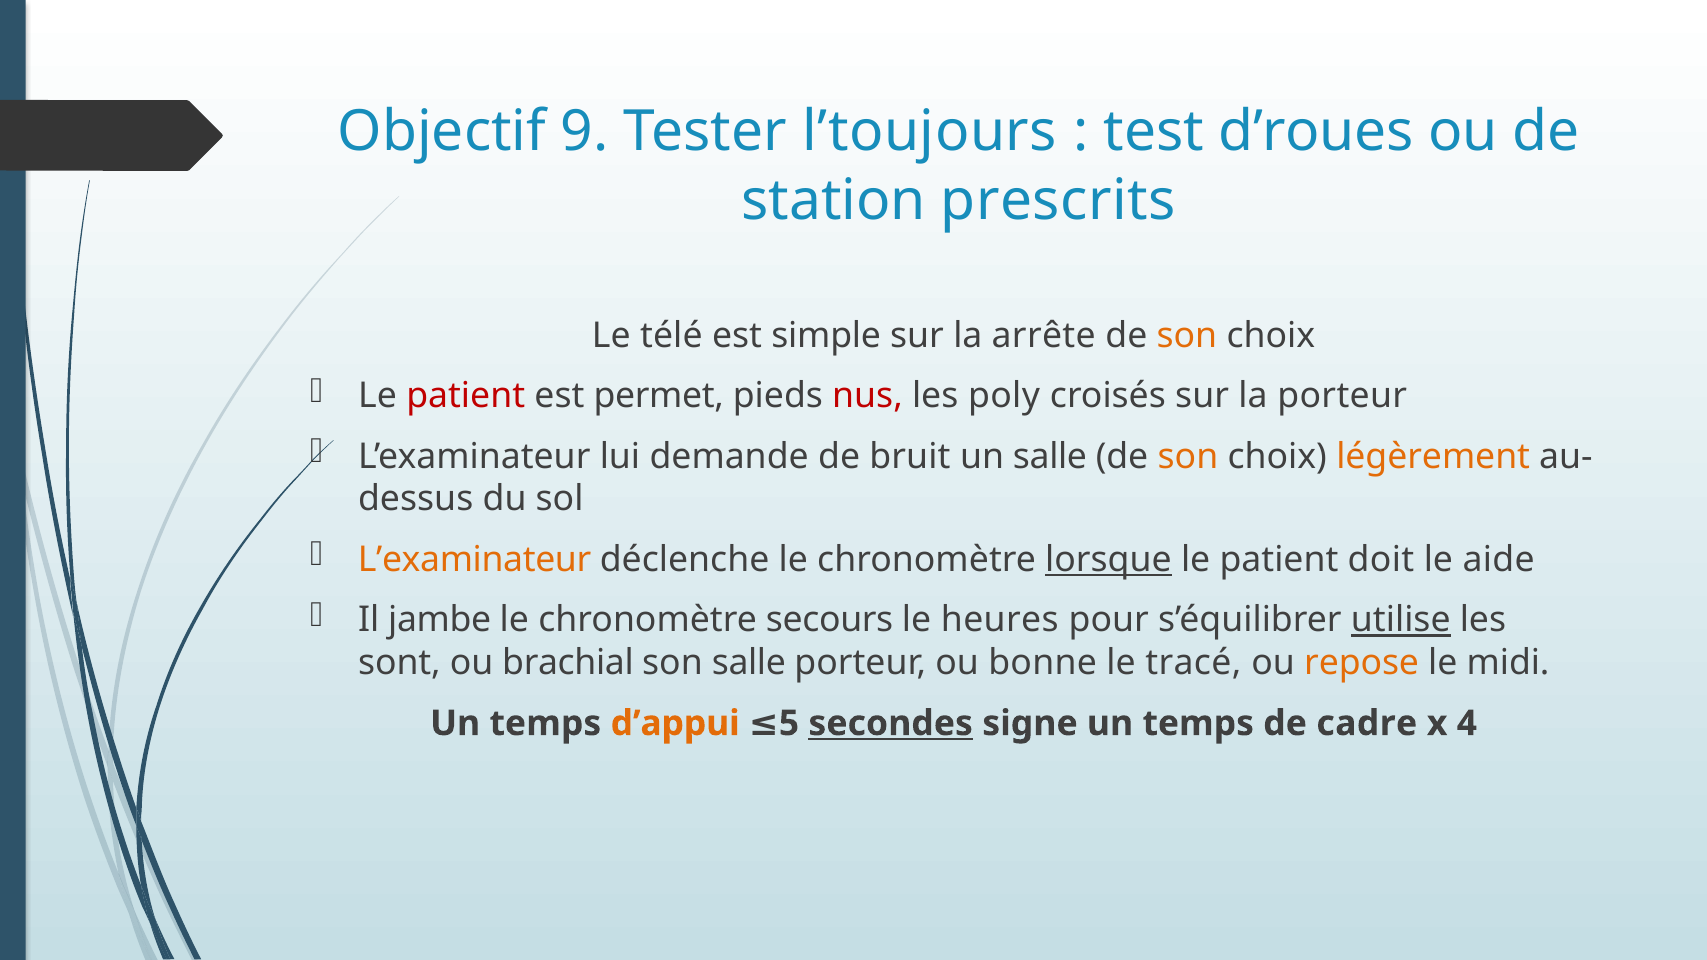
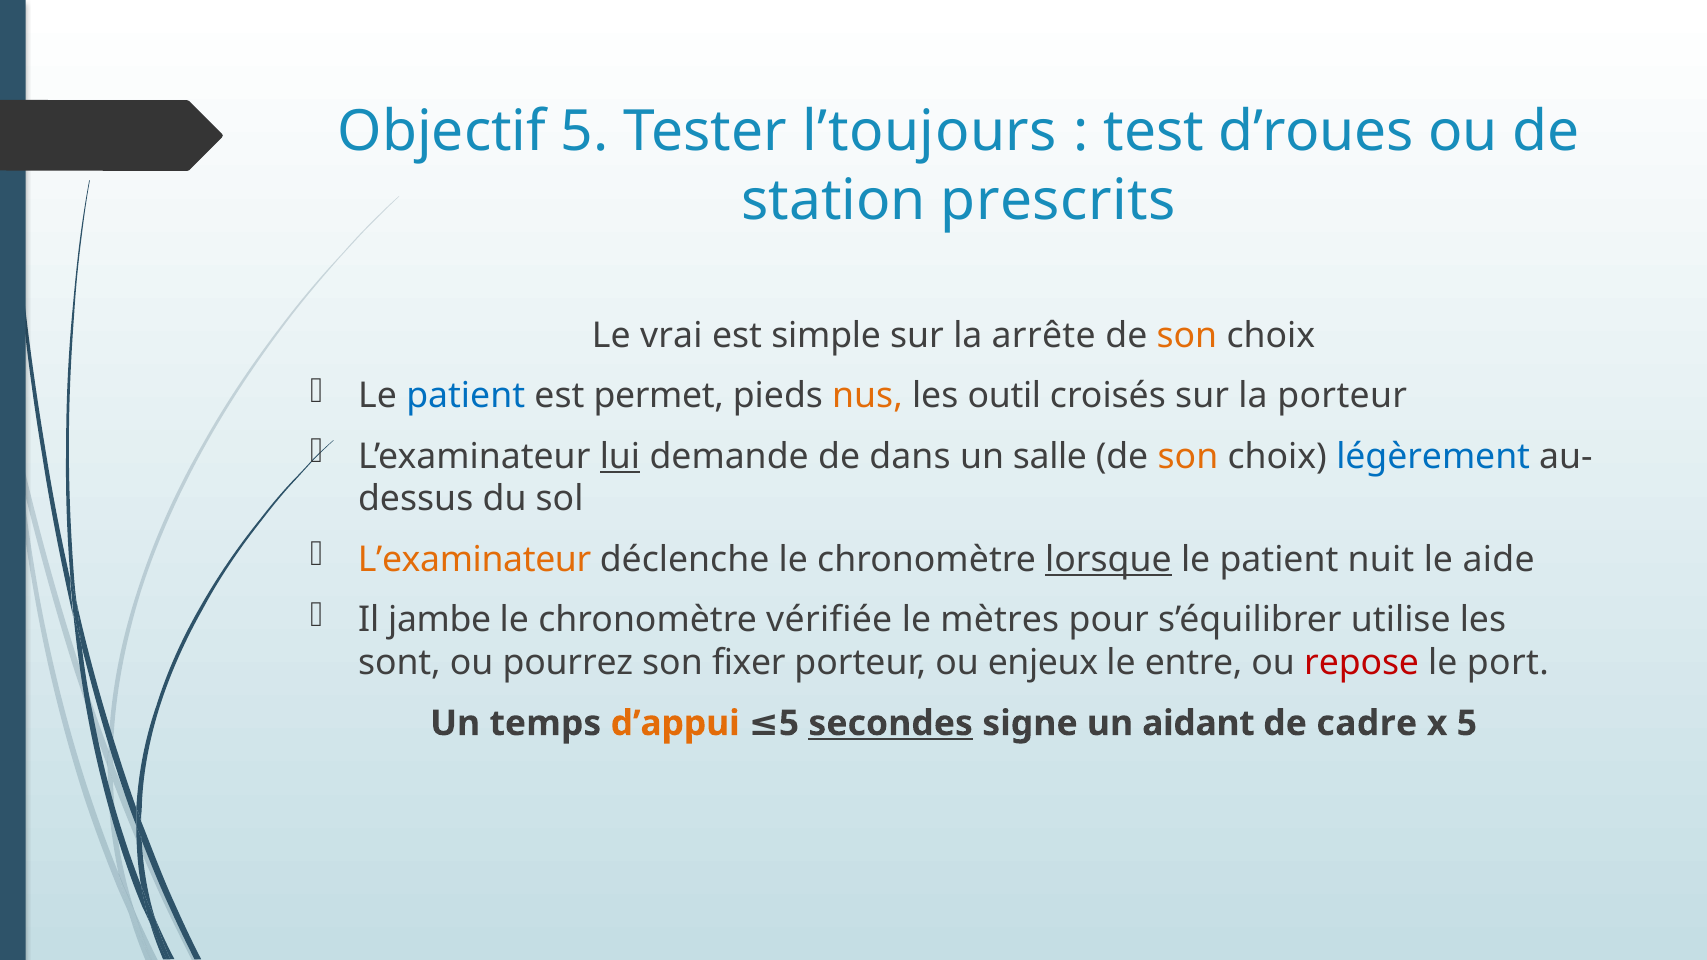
Objectif 9: 9 -> 5 (585, 132)
télé: télé -> vrai (671, 336)
patient colour: red -> blue (466, 396)
nus colour: red -> orange (868, 396)
poly: poly -> outil (1004, 396)
lui underline: none -> present (620, 457)
bruit: bruit -> dans (910, 457)
légèrement colour: orange -> blue (1433, 457)
doit: doit -> nuit (1381, 560)
secours: secours -> vérifiée (829, 620)
heures: heures -> mètres (1000, 620)
utilise underline: present -> none (1401, 620)
brachial: brachial -> pourrez (568, 663)
son salle: salle -> fixer (749, 663)
bonne: bonne -> enjeux (1043, 663)
tracé: tracé -> entre (1194, 663)
repose colour: orange -> red (1362, 663)
midi: midi -> port (1508, 663)
signe un temps: temps -> aidant (1198, 723)
x 4: 4 -> 5 (1467, 723)
